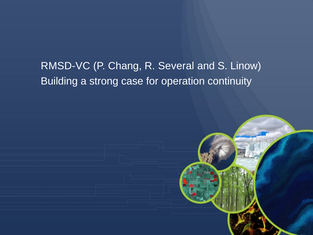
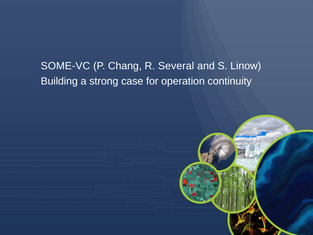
RMSD-VC: RMSD-VC -> SOME-VC (65, 66)
